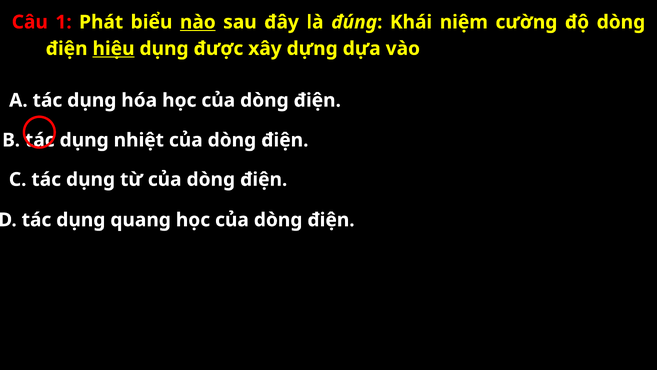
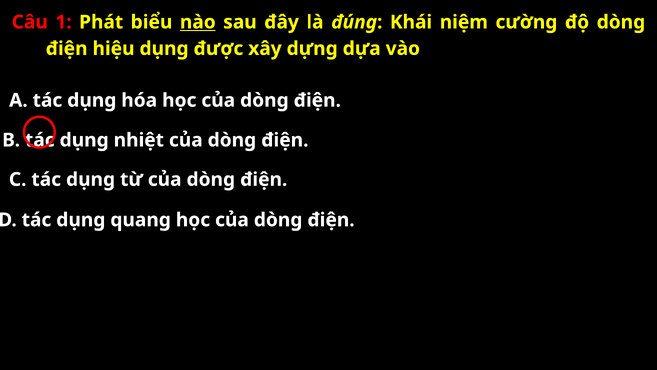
hiệu underline: present -> none (114, 49)
